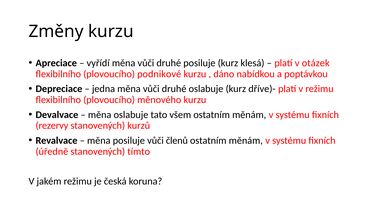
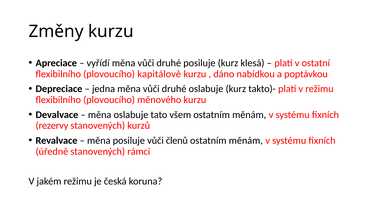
otázek: otázek -> ostatní (316, 63)
podnikové: podnikové -> kapitálově (159, 74)
dříve)-: dříve)- -> takto)- (262, 89)
tímto: tímto -> rámci (139, 151)
